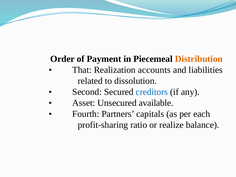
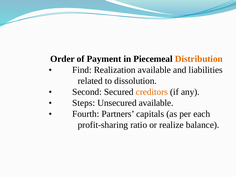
That: That -> Find (82, 70)
Realization accounts: accounts -> available (154, 70)
creditors colour: blue -> orange (152, 92)
Asset: Asset -> Steps (84, 103)
